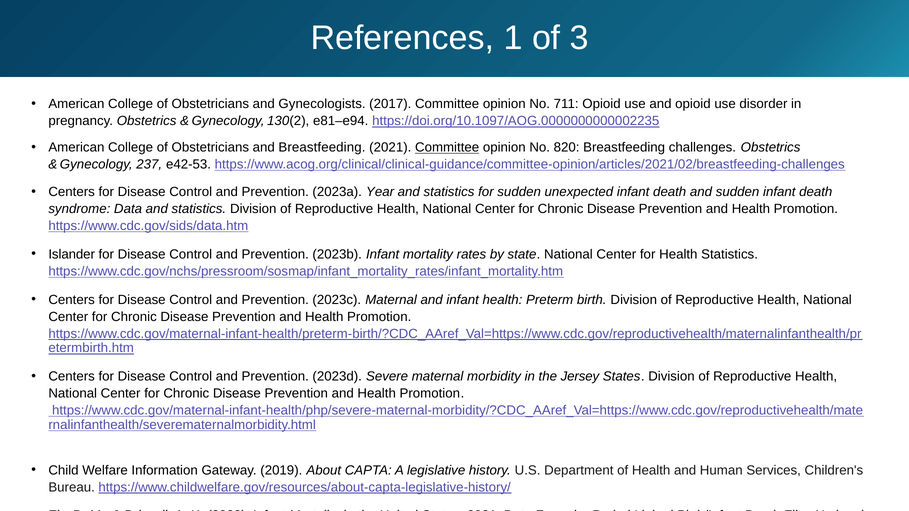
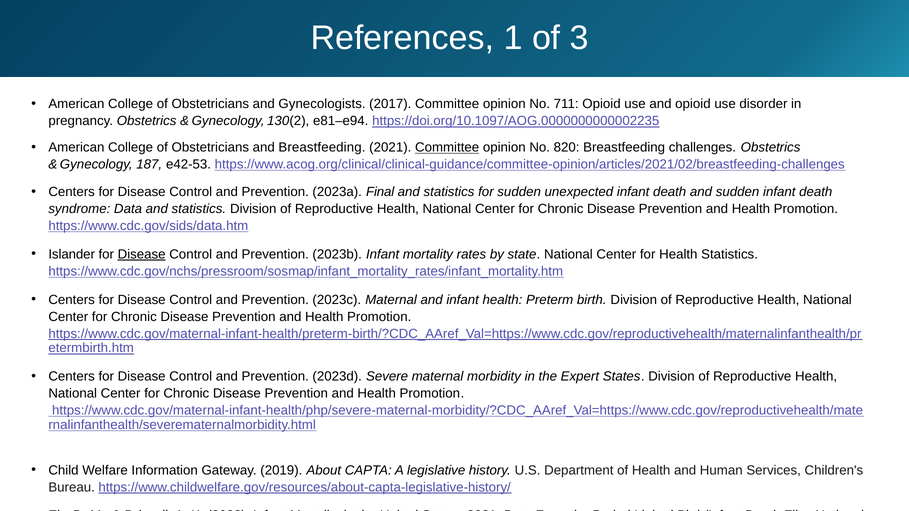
237: 237 -> 187 (149, 165)
Year: Year -> Final (380, 192)
Disease underline: none -> present (142, 254)
Jersey: Jersey -> Expert (580, 377)
